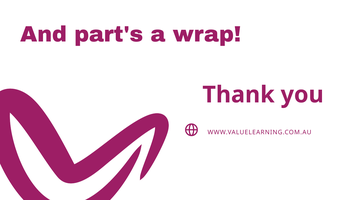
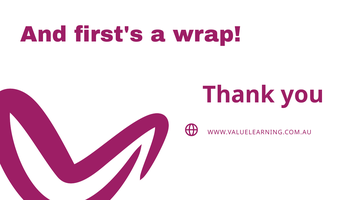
part's: part's -> first's (109, 34)
